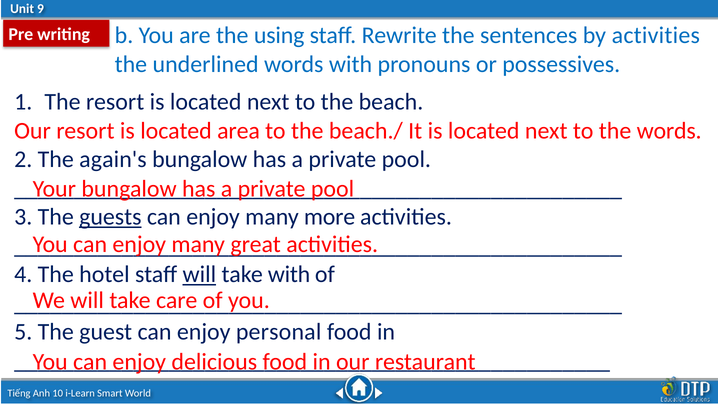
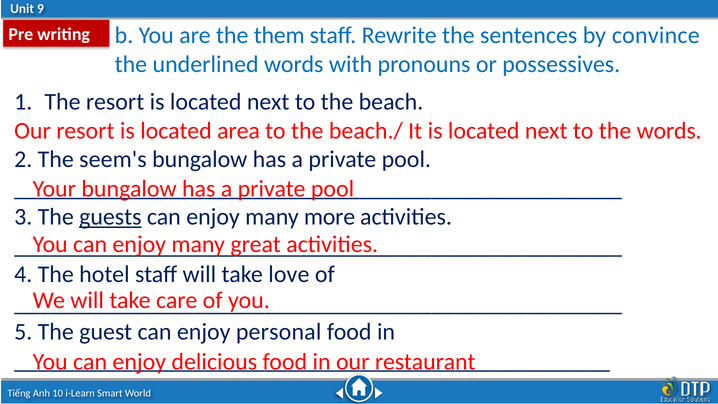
using: using -> them (279, 35)
by activities: activities -> convince (656, 35)
again's: again's -> seem's (113, 159)
will underline: present -> none (199, 274)
take with: with -> love (289, 274)
